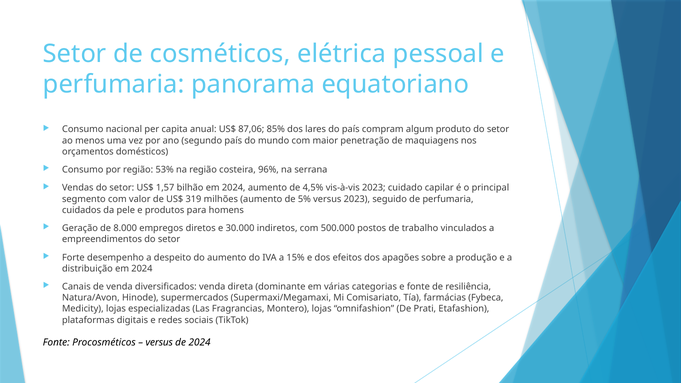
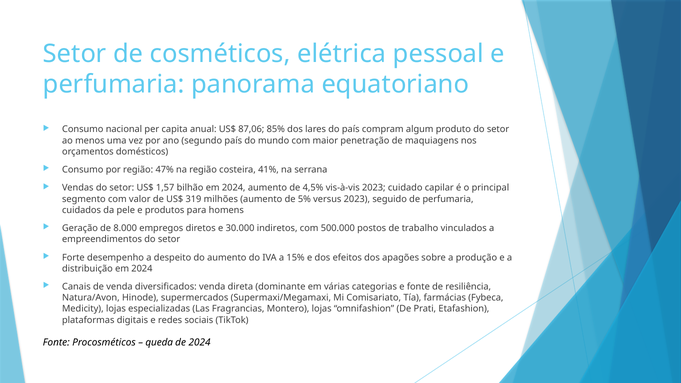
53%: 53% -> 47% (165, 170)
96%: 96% -> 41% (268, 170)
versus: versus -> queda (159, 342)
